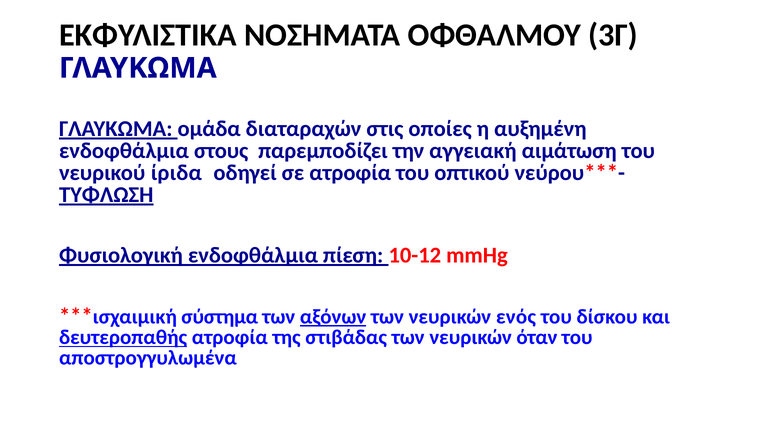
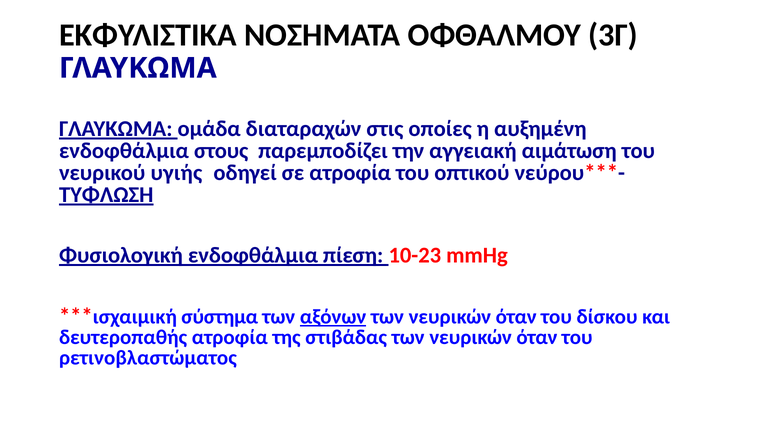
ίριδα: ίριδα -> υγιής (176, 173)
10-12: 10-12 -> 10-23 (415, 256)
ενός: ενός -> όταν (516, 317)
δευτεροπαθής underline: present -> none (123, 338)
αποστρογγυλωμένα: αποστρογγυλωμένα -> ρετινοβλαστώματος (148, 358)
